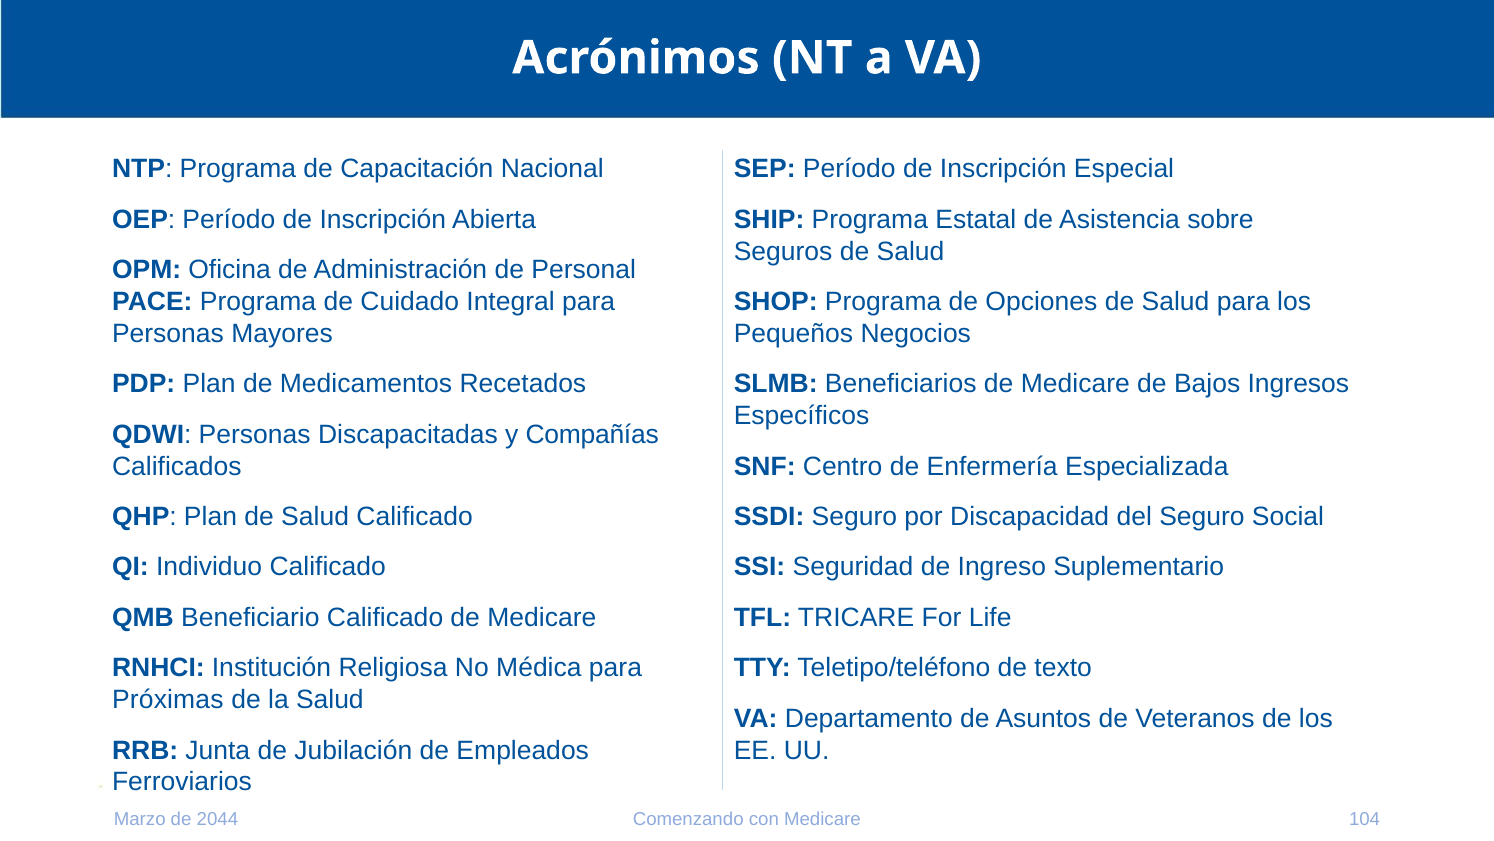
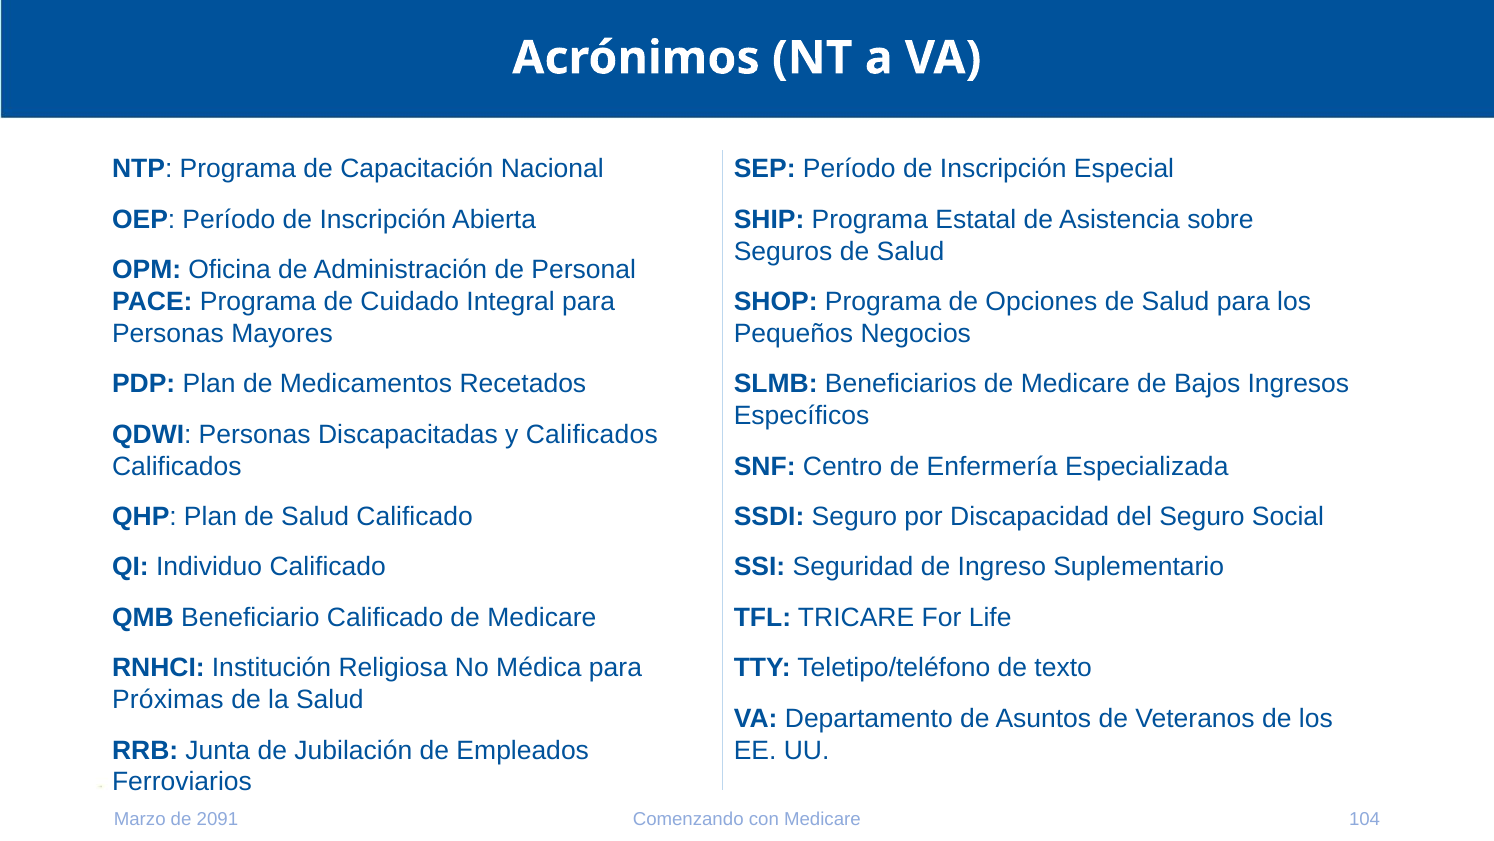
y Compañías: Compañías -> Calificados (592, 434)
2044: 2044 -> 2091 (217, 819)
